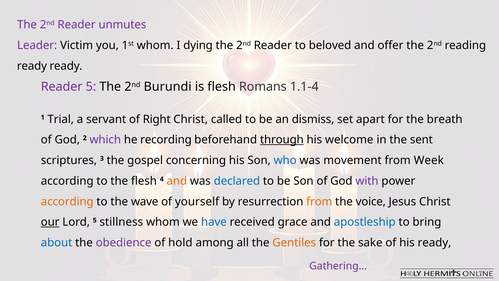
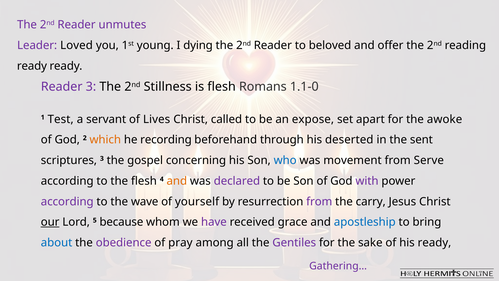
Victim: Victim -> Loved (76, 45)
1st whom: whom -> young (155, 45)
Reader 5: 5 -> 3 (91, 87)
Burundi: Burundi -> Stillness (168, 87)
1.1-4: 1.1-4 -> 1.1-0 (304, 87)
Trial: Trial -> Test (61, 119)
Right: Right -> Lives (157, 119)
dismiss: dismiss -> expose (313, 119)
breath: breath -> awoke (445, 119)
which colour: purple -> orange (105, 140)
through underline: present -> none (282, 140)
welcome: welcome -> deserted (349, 140)
Week: Week -> Serve (429, 160)
declared colour: blue -> purple (237, 181)
according colour: orange -> purple (67, 201)
from colour: orange -> purple (319, 201)
voice: voice -> carry (371, 201)
stillness: stillness -> because (121, 222)
have colour: blue -> purple (214, 222)
hold: hold -> pray (180, 243)
Gentiles colour: orange -> purple (294, 243)
